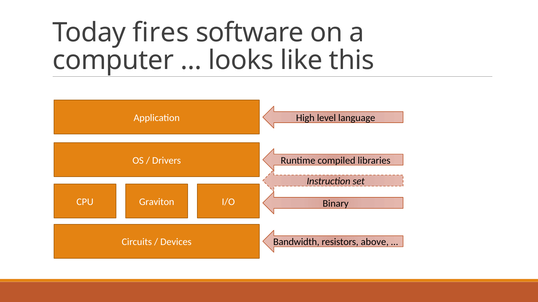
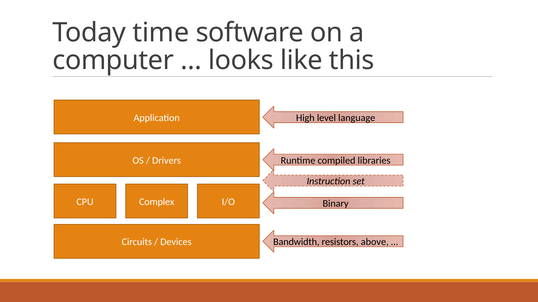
fires: fires -> time (161, 33)
Graviton: Graviton -> Complex (157, 202)
